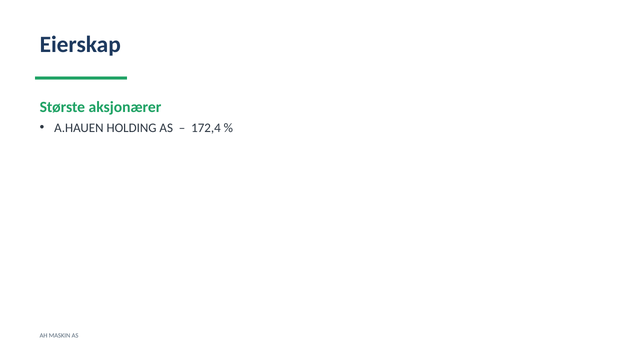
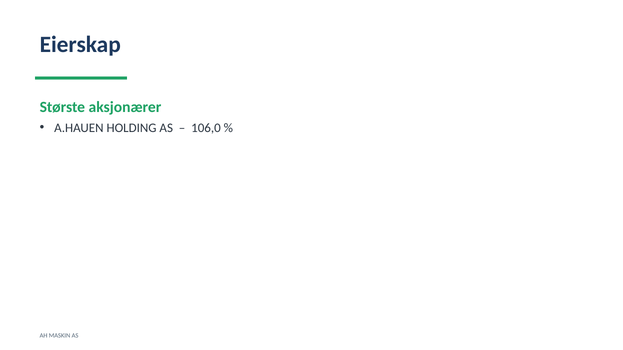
172,4: 172,4 -> 106,0 (206, 128)
